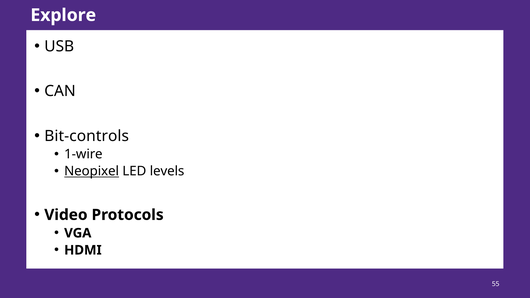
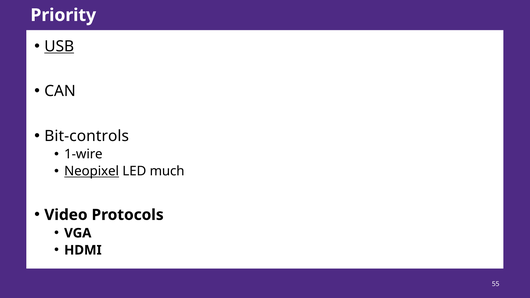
Explore: Explore -> Priority (63, 15)
USB underline: none -> present (59, 46)
levels: levels -> much (167, 171)
